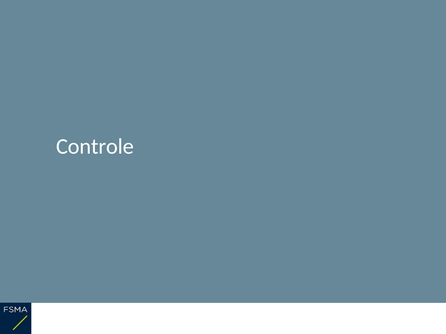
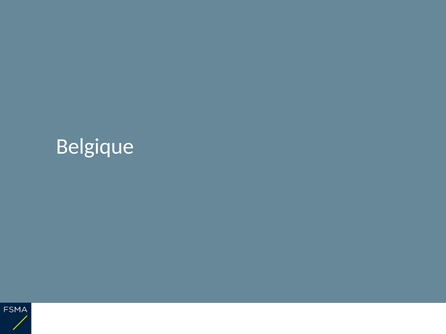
Controle: Controle -> Belgique (95, 147)
